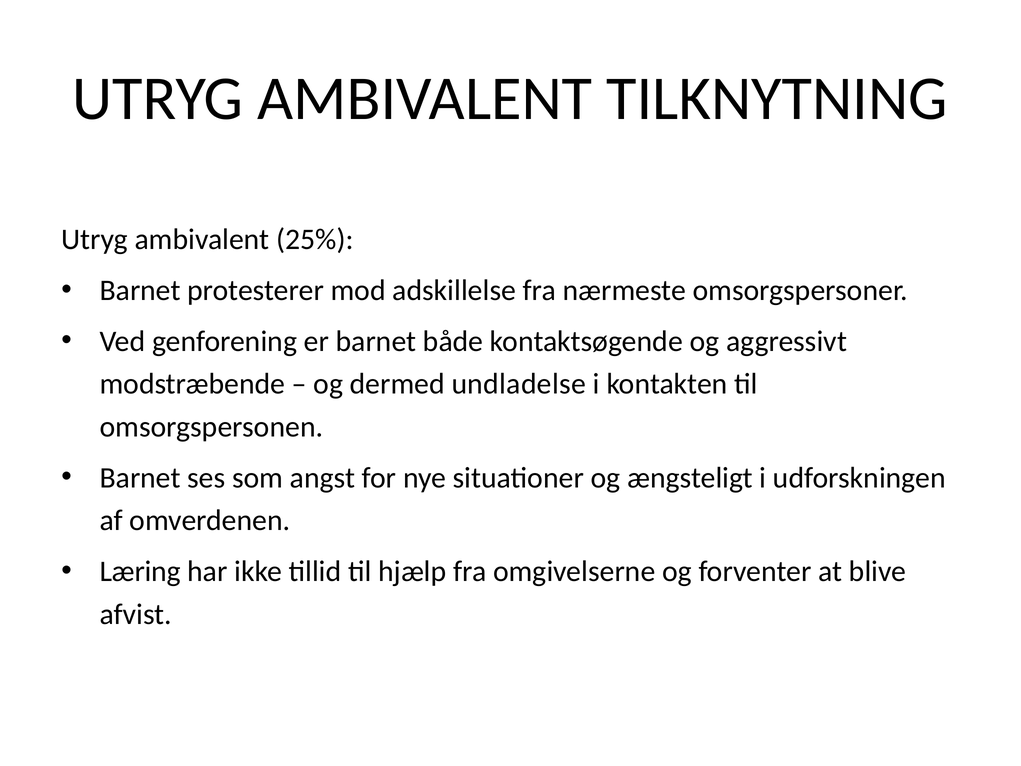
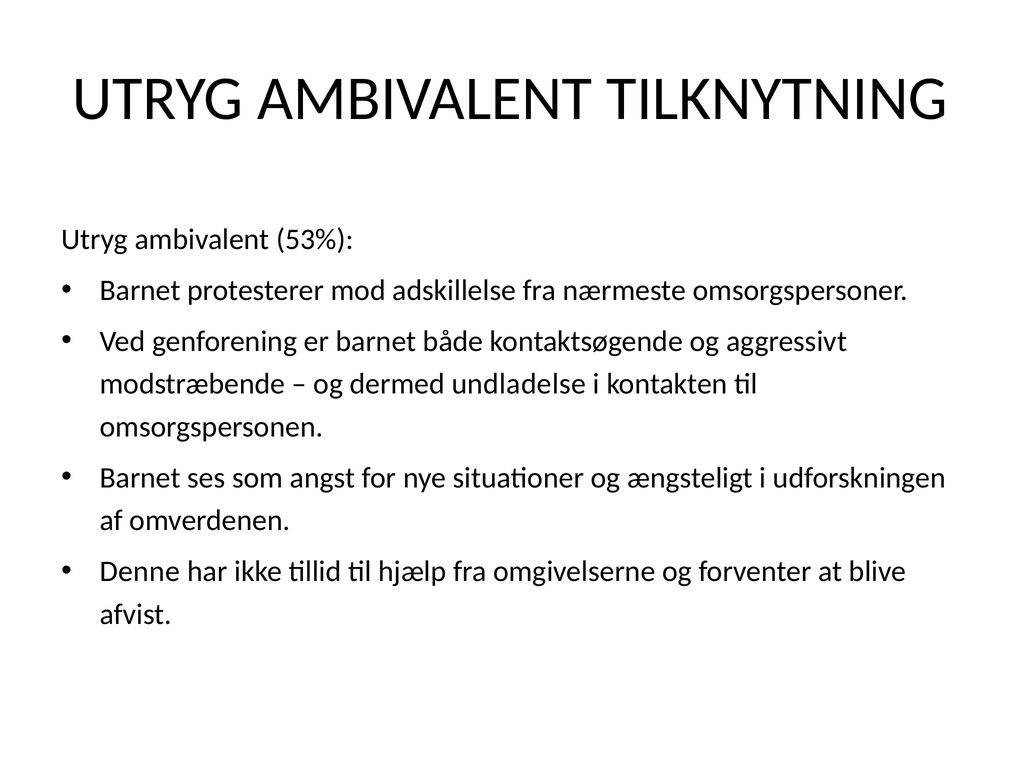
25%: 25% -> 53% (315, 239)
Læring: Læring -> Denne (140, 571)
